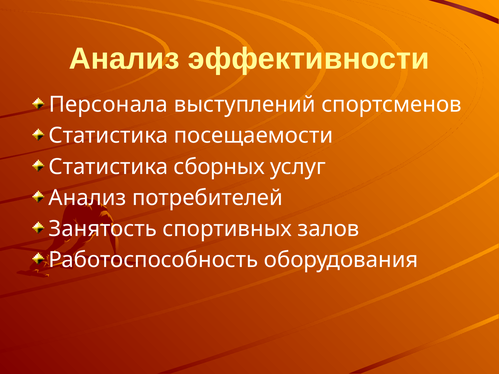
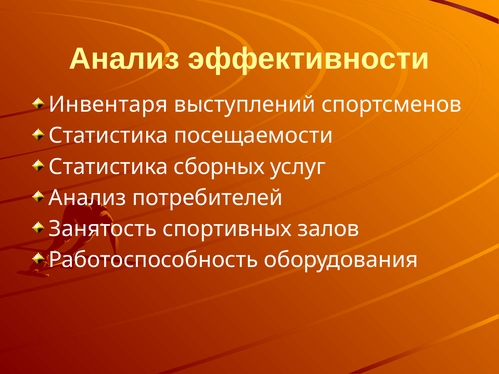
Персонала: Персонала -> Инвентаря (108, 105)
